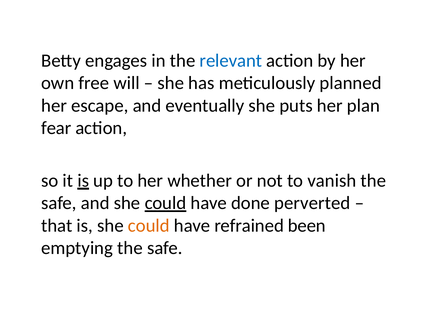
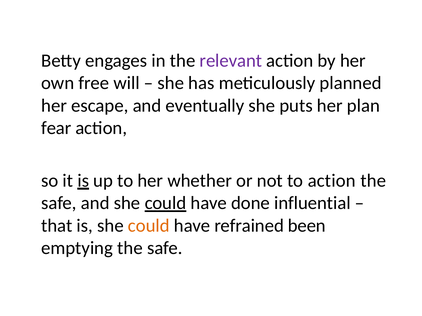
relevant colour: blue -> purple (231, 61)
to vanish: vanish -> action (332, 181)
perverted: perverted -> influential (312, 203)
